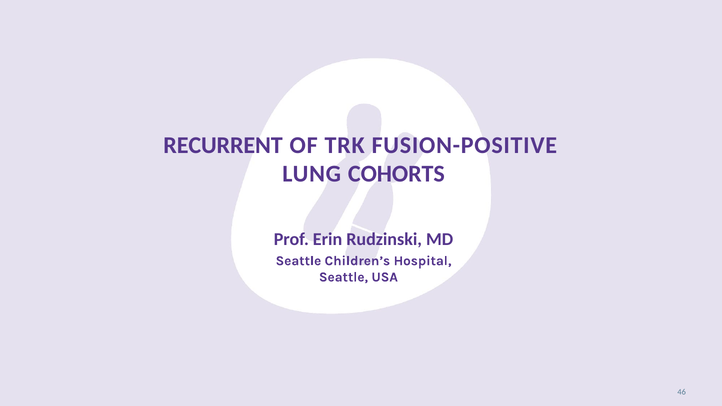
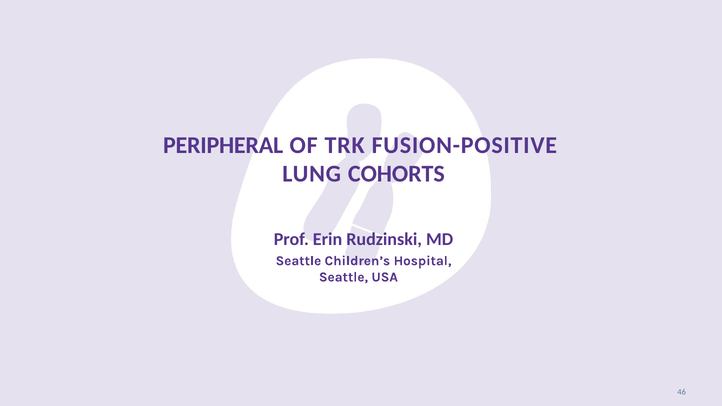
RECURRENT: RECURRENT -> PERIPHERAL (223, 145)
